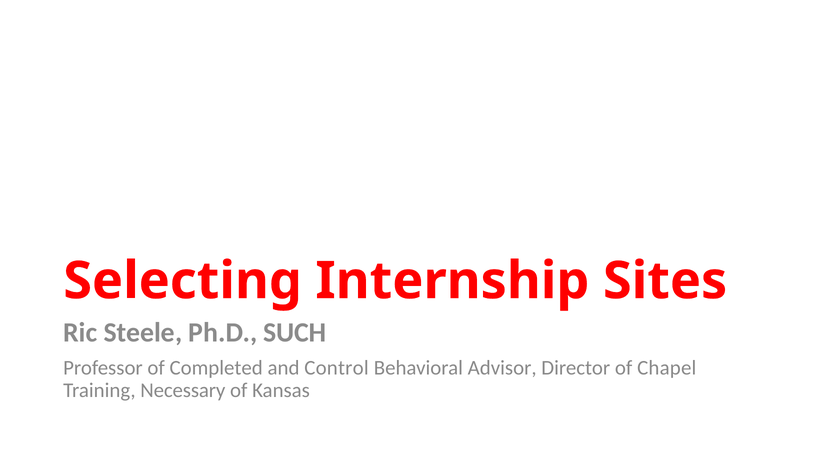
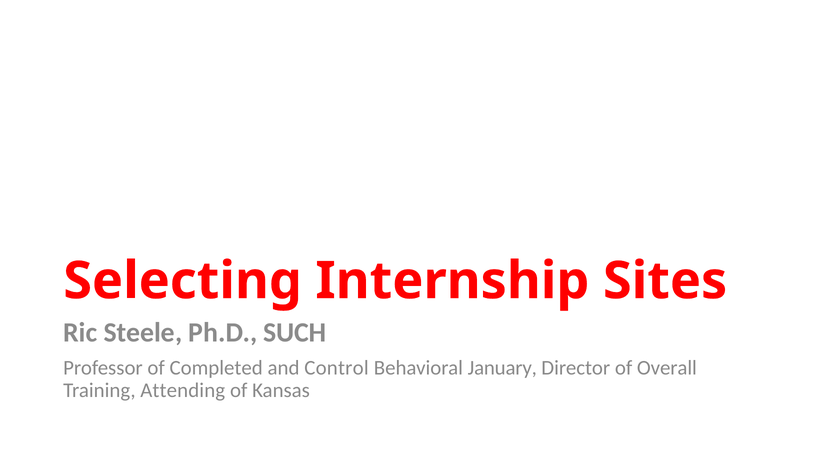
Advisor: Advisor -> January (502, 367)
Chapel: Chapel -> Overall (667, 367)
Necessary: Necessary -> Attending (183, 390)
